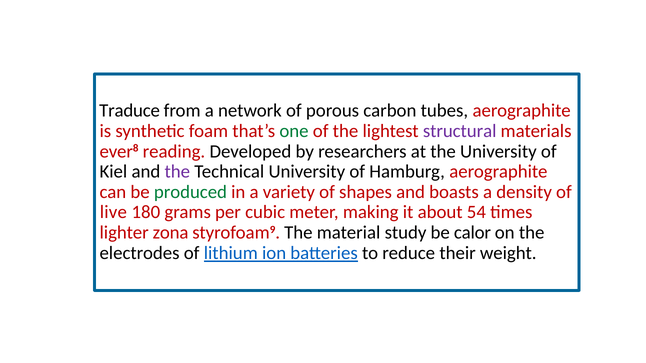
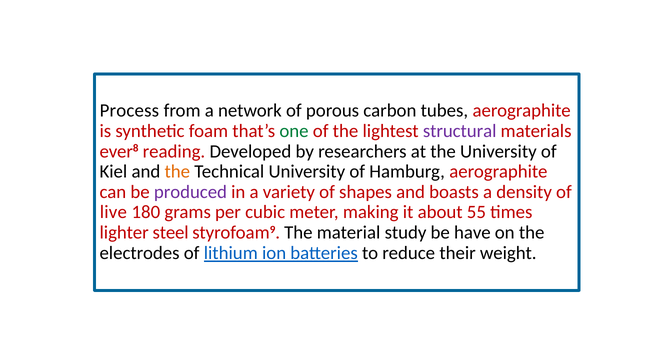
Traduce: Traduce -> Process (129, 111)
the colour: purple -> orange (177, 172)
produced colour: green -> purple (190, 192)
54: 54 -> 55 (476, 212)
zona: zona -> steel (171, 233)
calor: calor -> have (472, 233)
